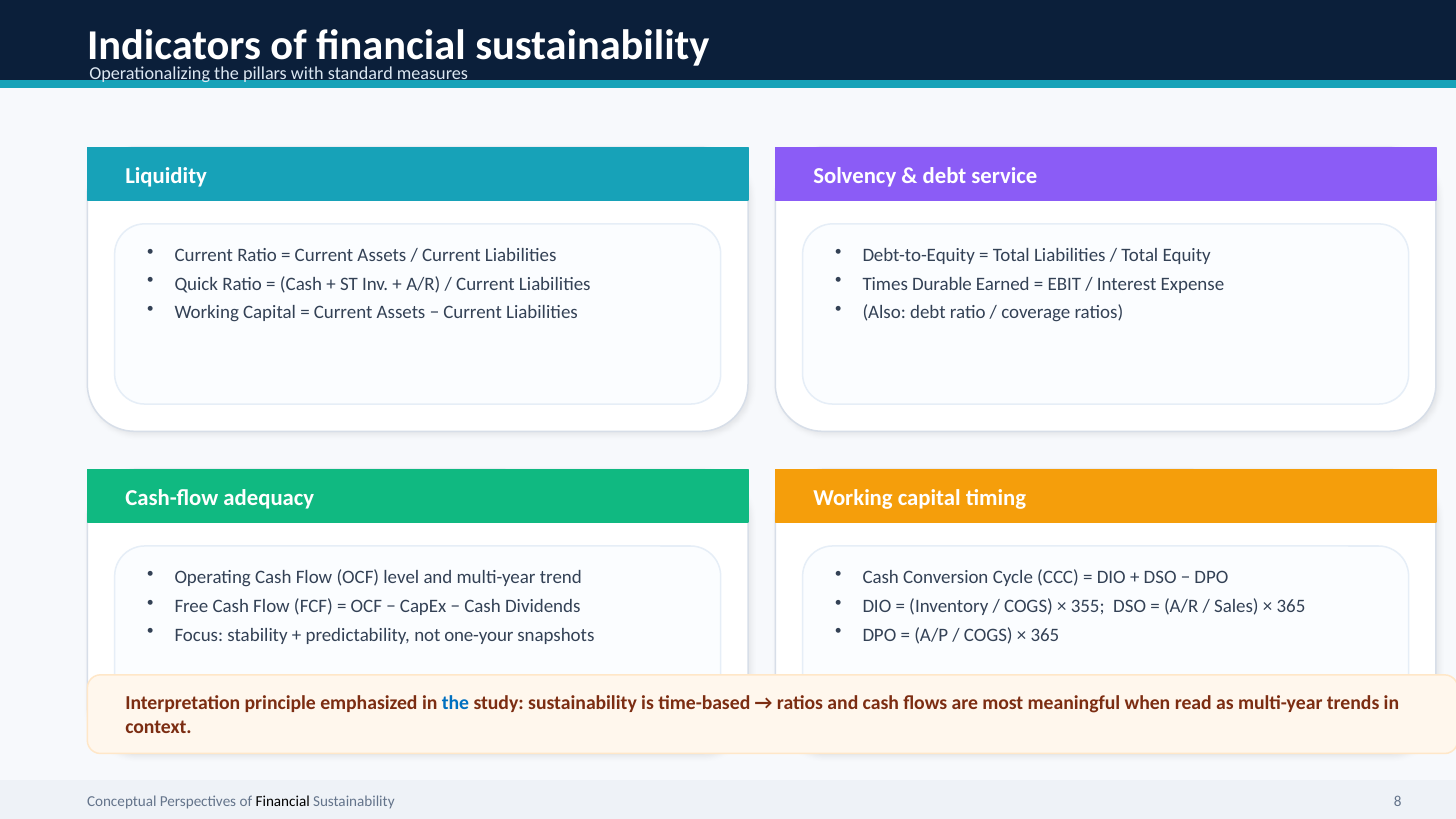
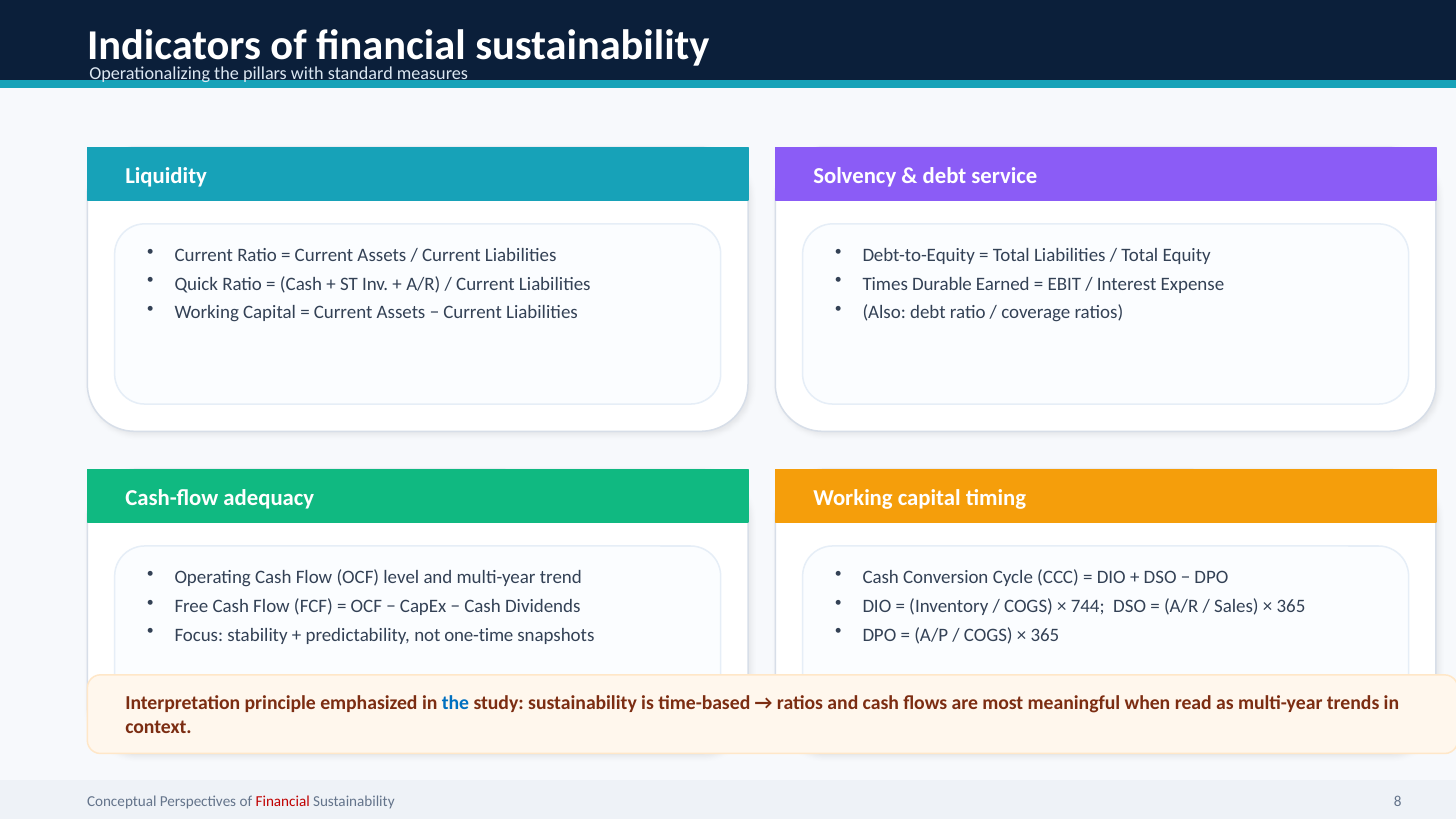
355: 355 -> 744 (1088, 606)
one-your: one-your -> one-time (479, 635)
Financial colour: black -> red (283, 801)
